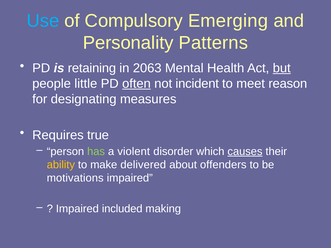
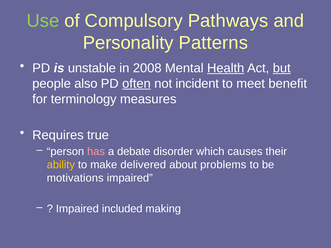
Use colour: light blue -> light green (43, 21)
Emerging: Emerging -> Pathways (228, 21)
retaining: retaining -> unstable (92, 68)
2063: 2063 -> 2008 (147, 68)
Health underline: none -> present (226, 68)
little: little -> also (86, 84)
reason: reason -> benefit (288, 84)
designating: designating -> terminology (84, 99)
has colour: light green -> pink (96, 152)
violent: violent -> debate (134, 152)
causes underline: present -> none (245, 152)
offenders: offenders -> problems (223, 165)
